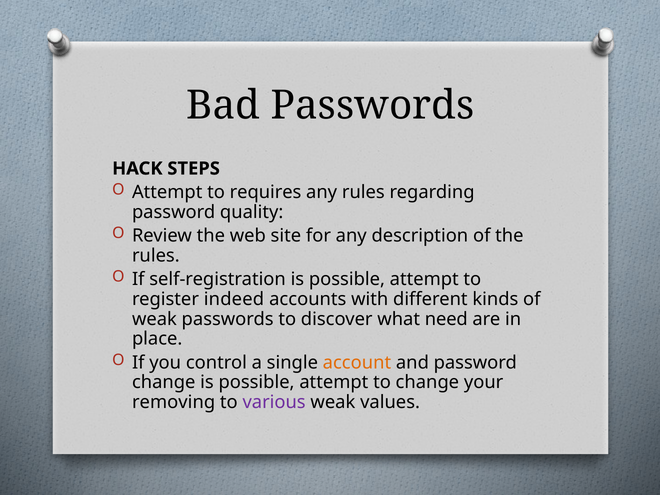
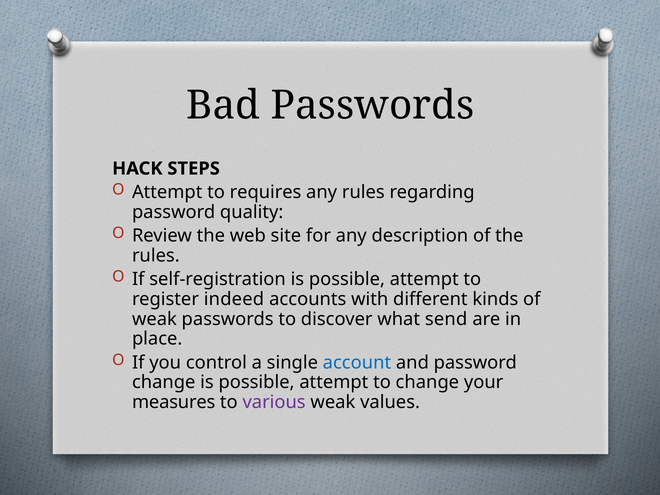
need: need -> send (446, 319)
account colour: orange -> blue (357, 363)
removing: removing -> measures (174, 402)
